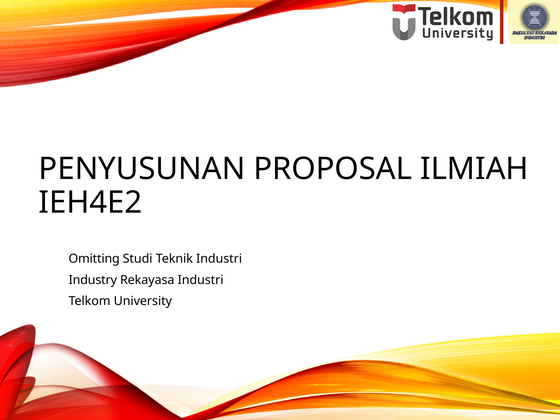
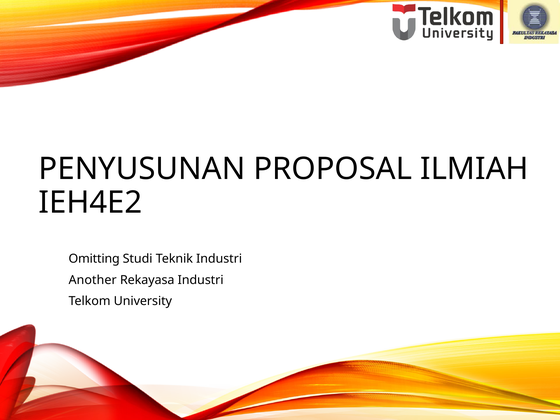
Industry: Industry -> Another (93, 280)
